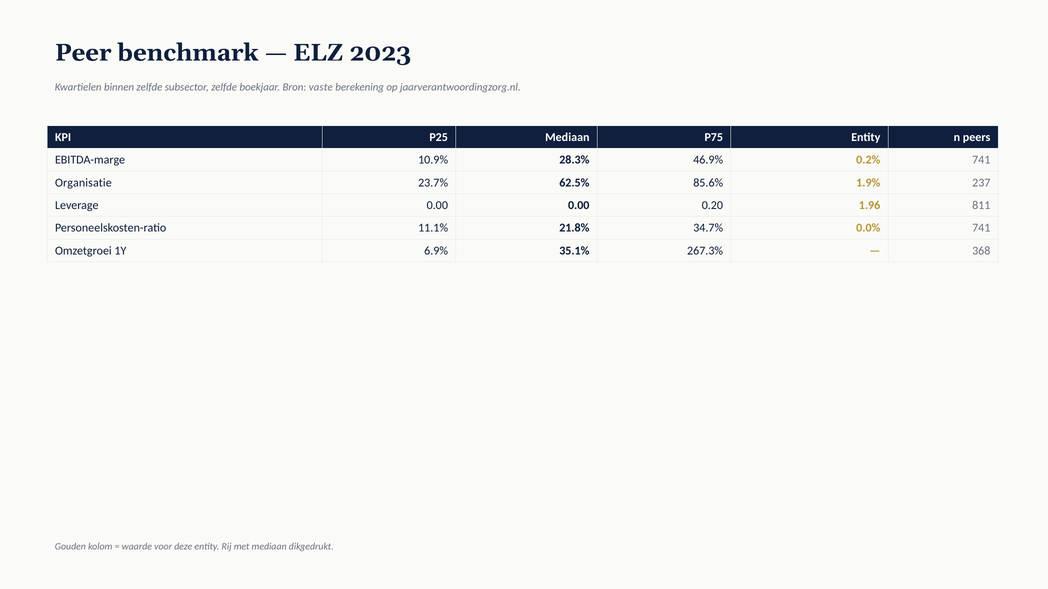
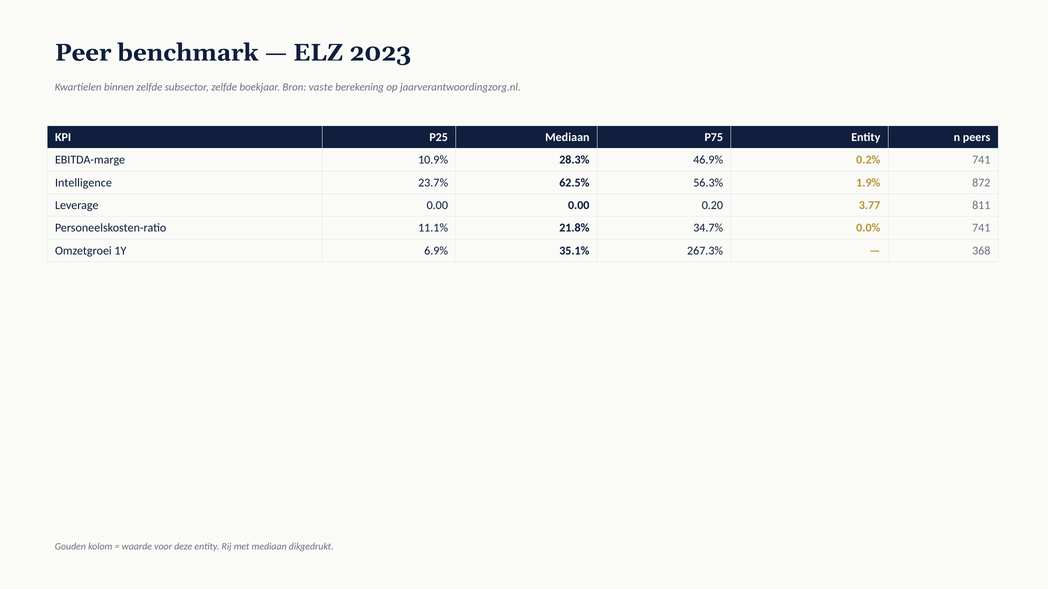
Organisatie: Organisatie -> Intelligence (83, 183)
85.6%: 85.6% -> 56.3% (708, 183)
237: 237 -> 872 (981, 183)
1.96: 1.96 -> 3.77 (870, 205)
